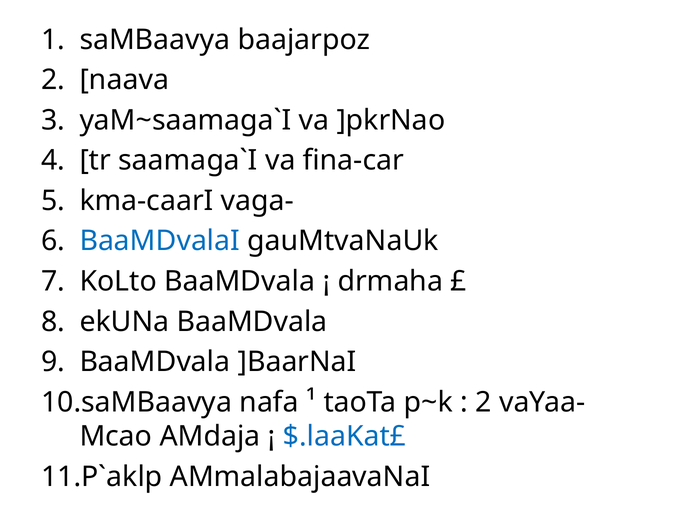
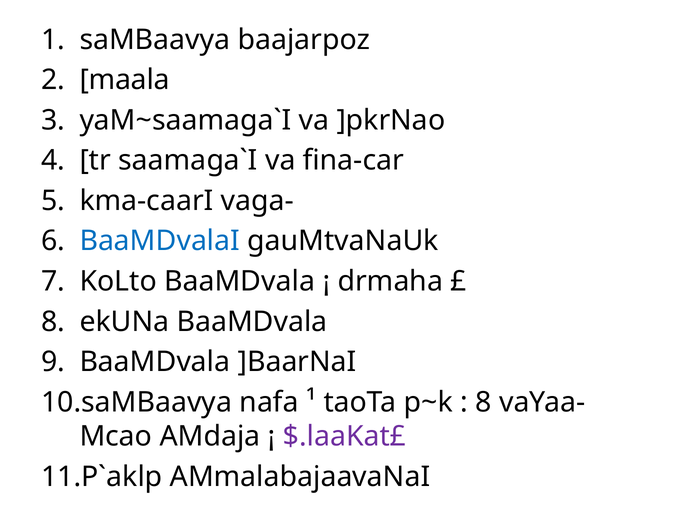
naava: naava -> maala (125, 80)
2: 2 -> 8 (484, 402)
$.laaKat£ colour: blue -> purple (345, 436)
